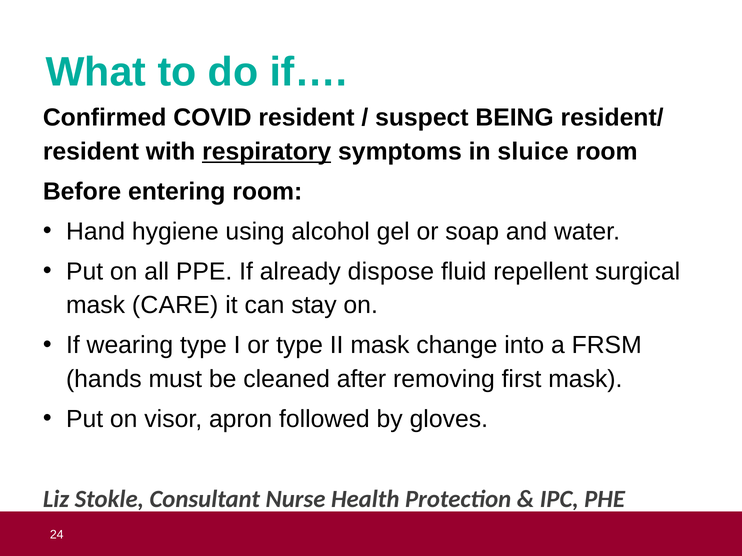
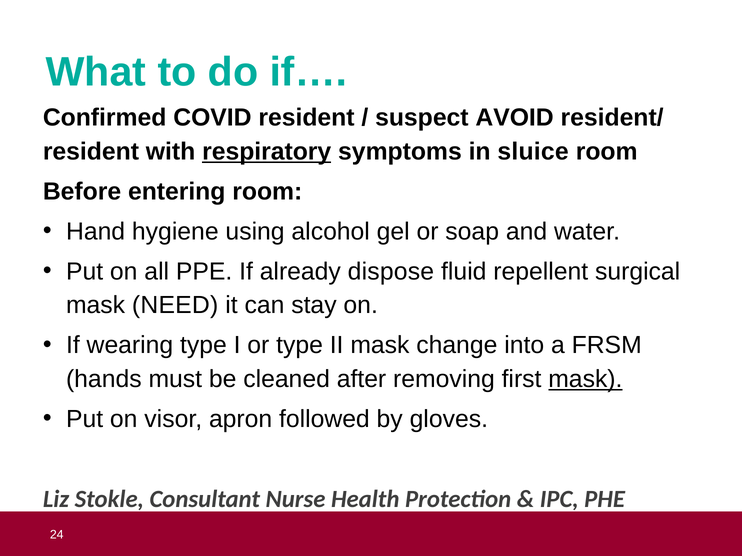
BEING: BEING -> AVOID (515, 118)
CARE: CARE -> NEED (175, 306)
mask underline: none -> present (585, 379)
